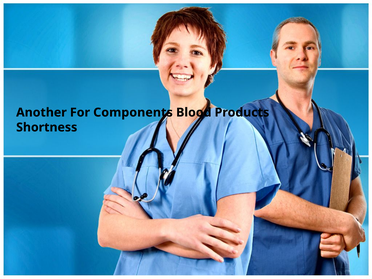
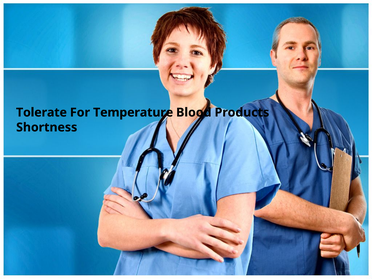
Another: Another -> Tolerate (41, 112)
Components: Components -> Temperature (133, 112)
